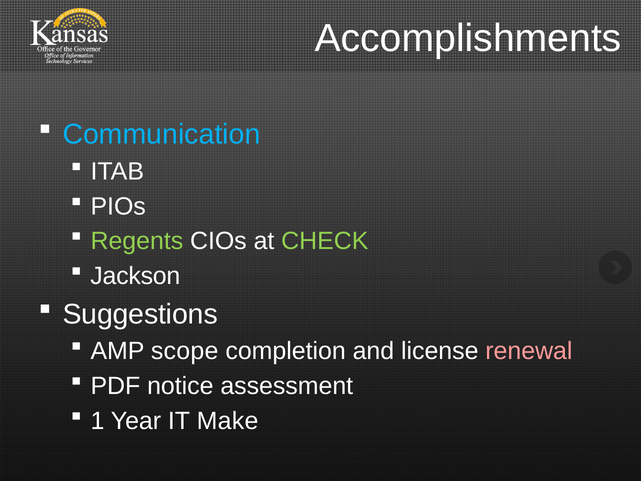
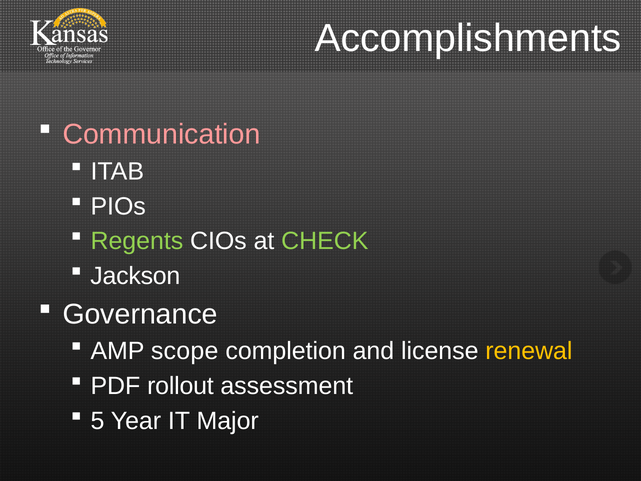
Communication colour: light blue -> pink (161, 134)
Suggestions: Suggestions -> Governance (140, 314)
renewal colour: pink -> yellow (529, 351)
notice: notice -> rollout (180, 386)
1: 1 -> 5 (97, 421)
Make: Make -> Major (228, 421)
